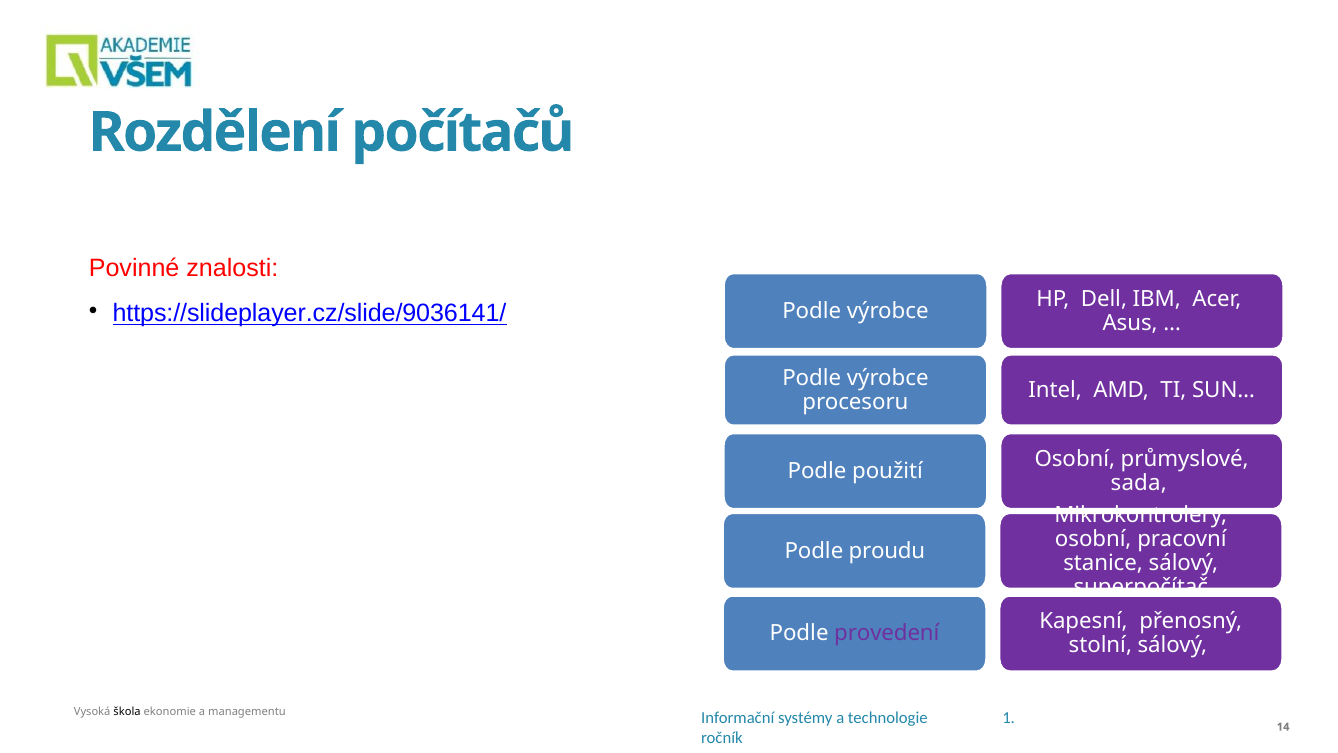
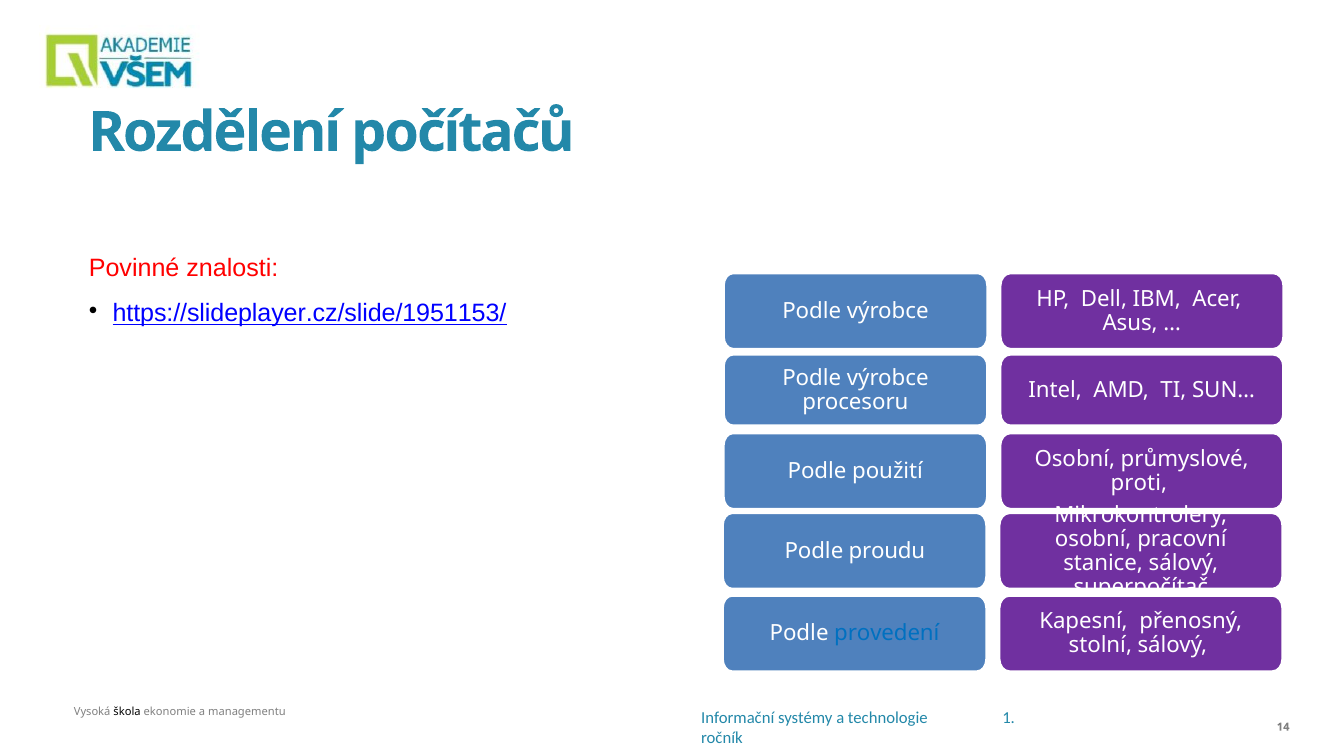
https://slideplayer.cz/slide/9036141/: https://slideplayer.cz/slide/9036141/ -> https://slideplayer.cz/slide/1951153/ (309, 313)
sada: sada -> proti (1139, 483)
provedení colour: purple -> blue (887, 633)
